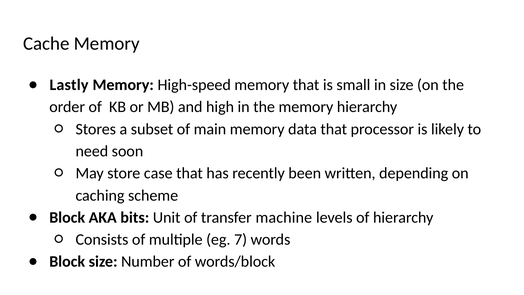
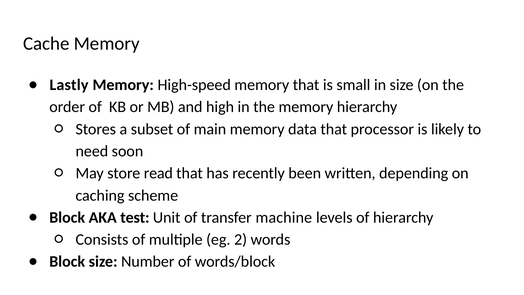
case: case -> read (158, 173)
bits: bits -> test (135, 217)
7: 7 -> 2 (241, 239)
